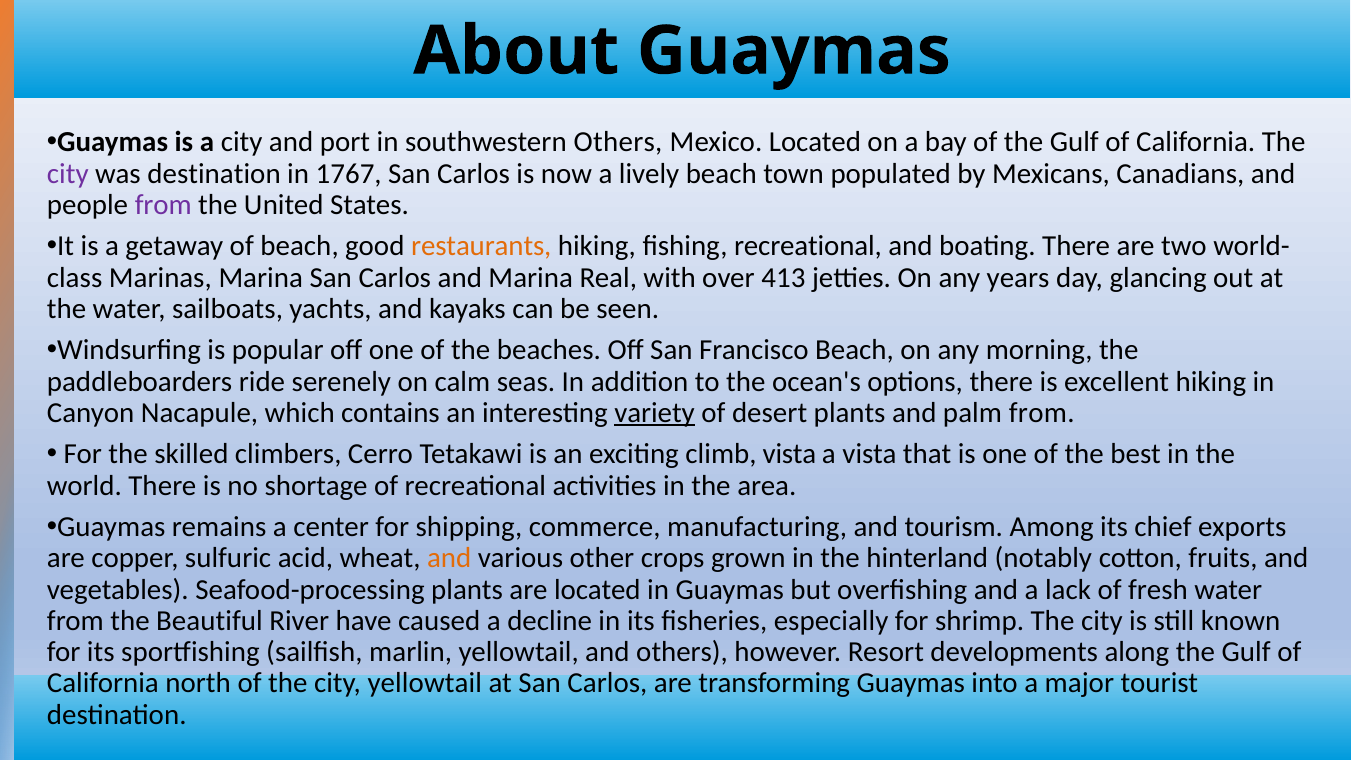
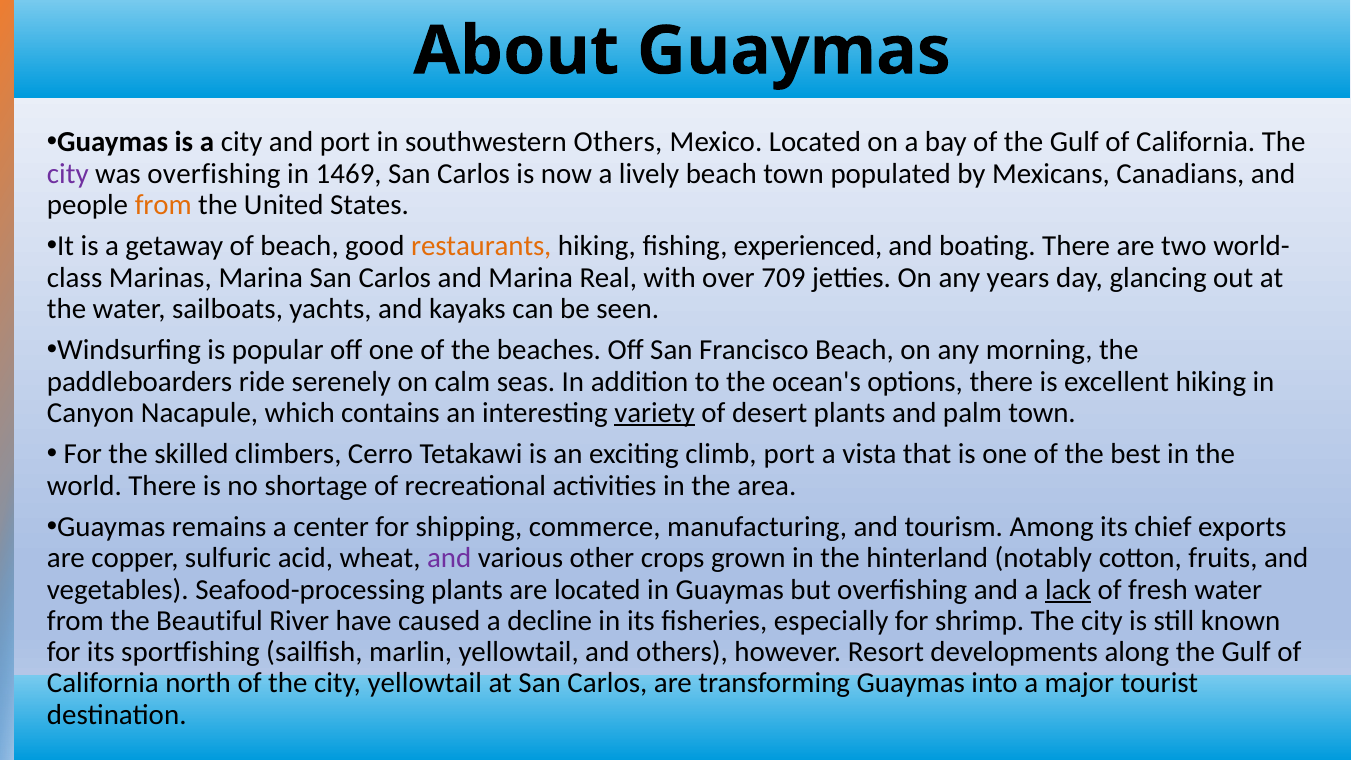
was destination: destination -> overfishing (214, 173)
1767: 1767 -> 1469 (349, 173)
from colour: purple -> orange (163, 205)
fishing recreational: recreational -> experienced (808, 246)
413: 413 -> 709 (783, 277)
palm from: from -> town (1042, 413)
climb vista: vista -> port (789, 454)
and colour: orange -> purple (449, 558)
lack underline: none -> present (1068, 590)
